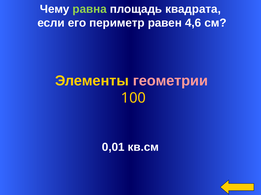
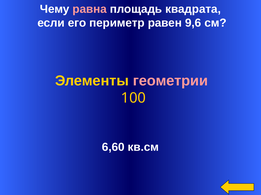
равна colour: light green -> pink (90, 9)
4,6: 4,6 -> 9,6 (193, 23)
0,01: 0,01 -> 6,60 (113, 148)
